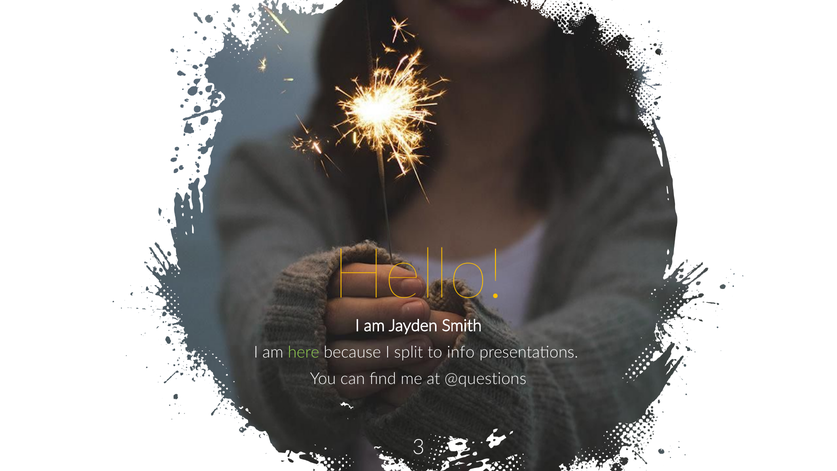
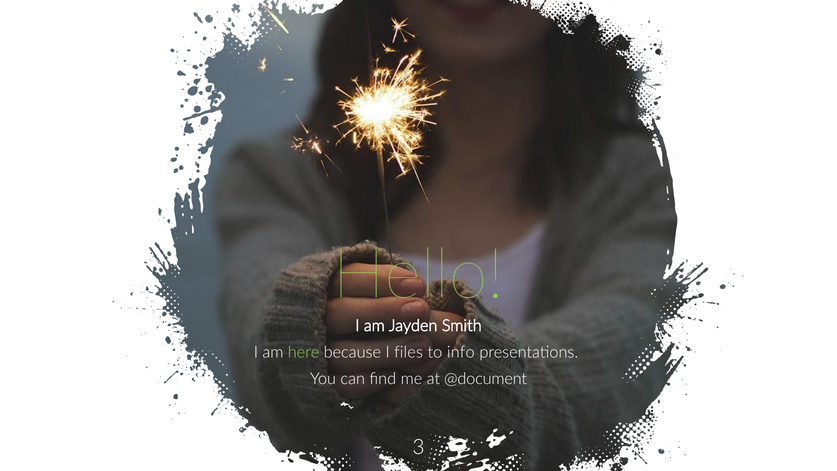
Hello colour: yellow -> light green (419, 275)
split: split -> files (409, 352)
@questions: @questions -> @document (486, 379)
